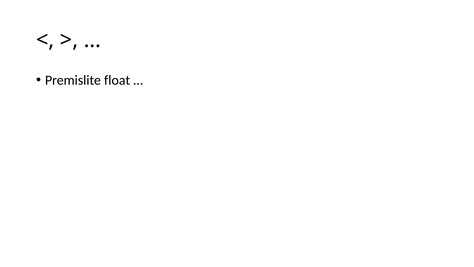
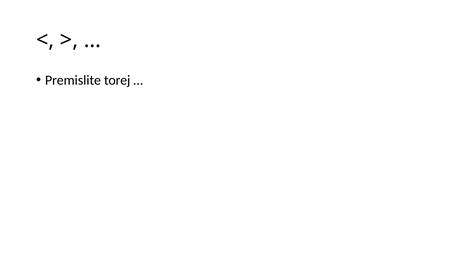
float: float -> torej (117, 80)
